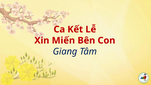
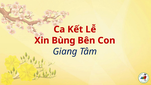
Miến: Miến -> Bùng (63, 40)
